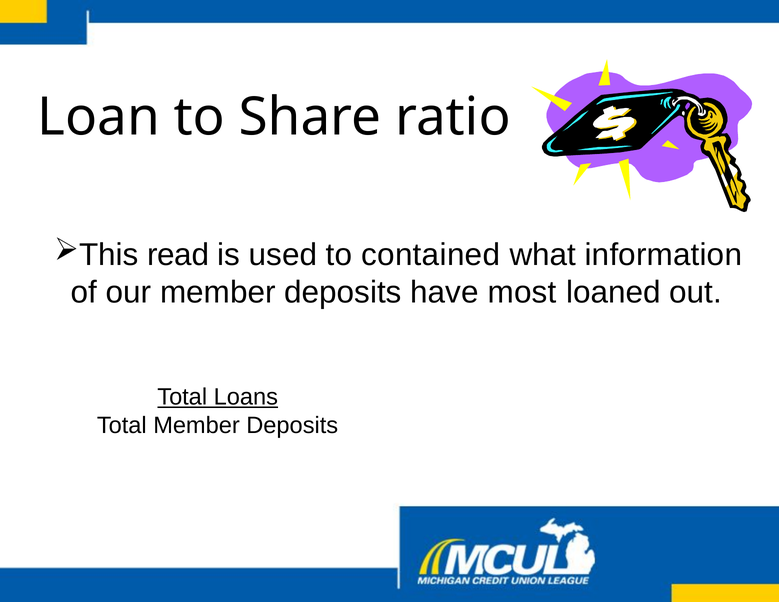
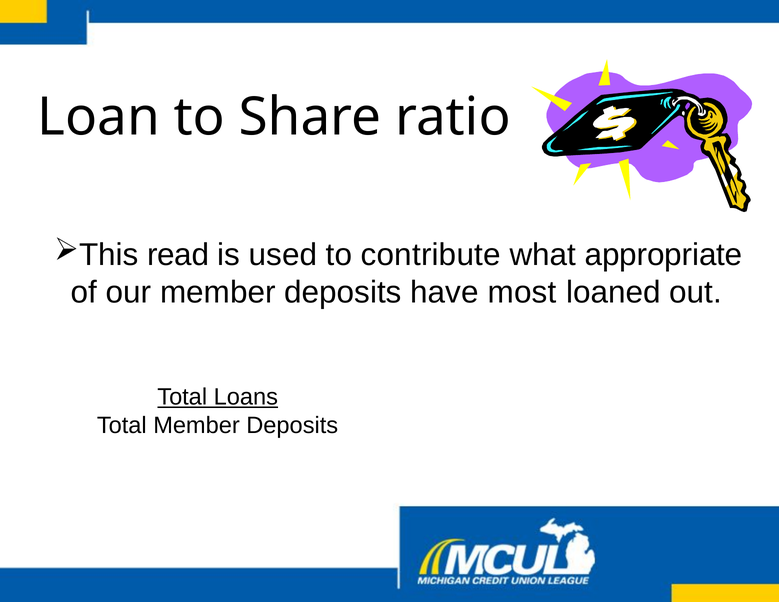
contained: contained -> contribute (431, 255)
information: information -> appropriate (664, 255)
